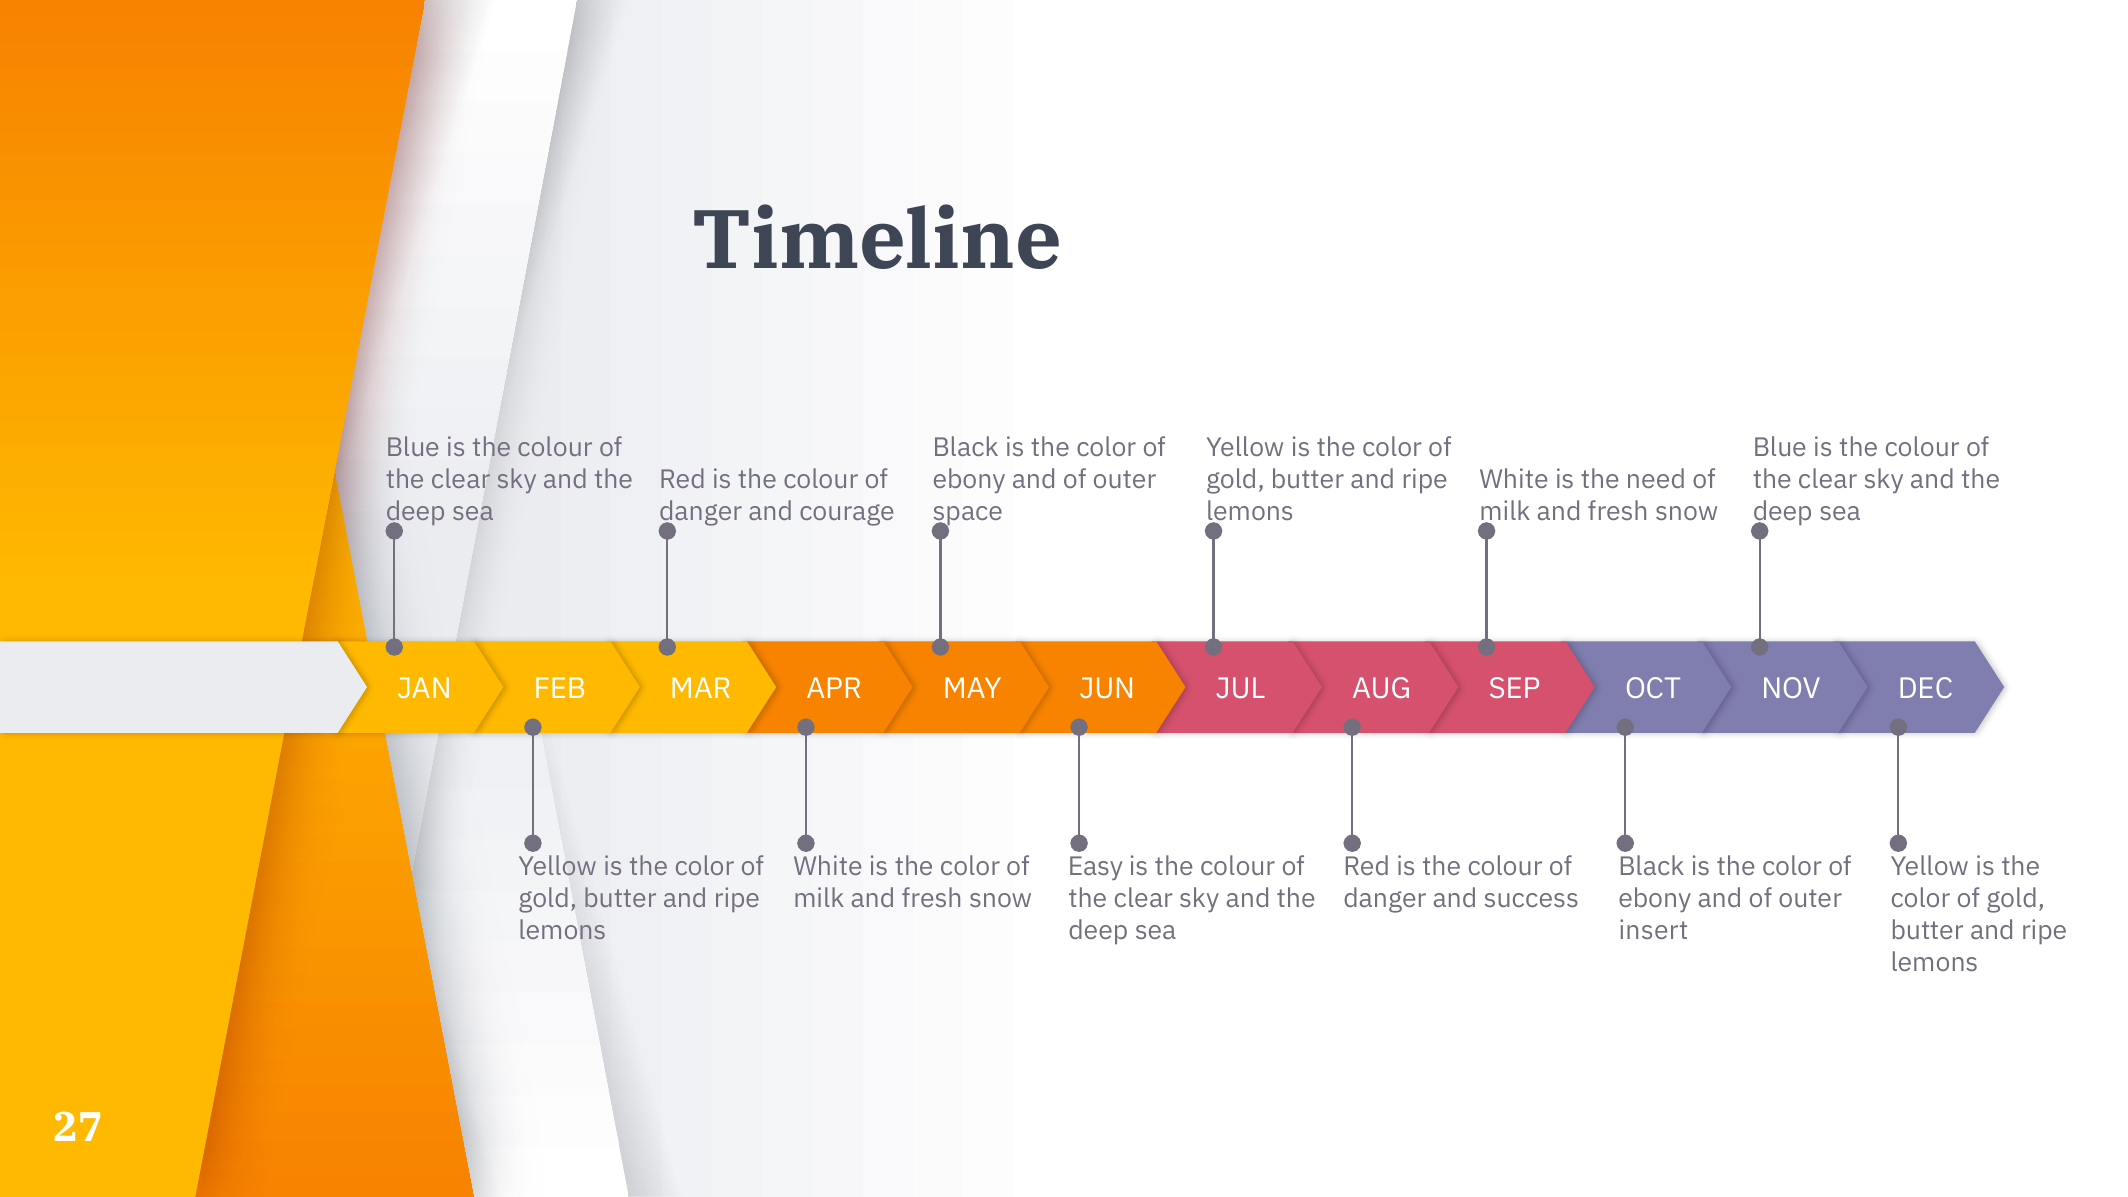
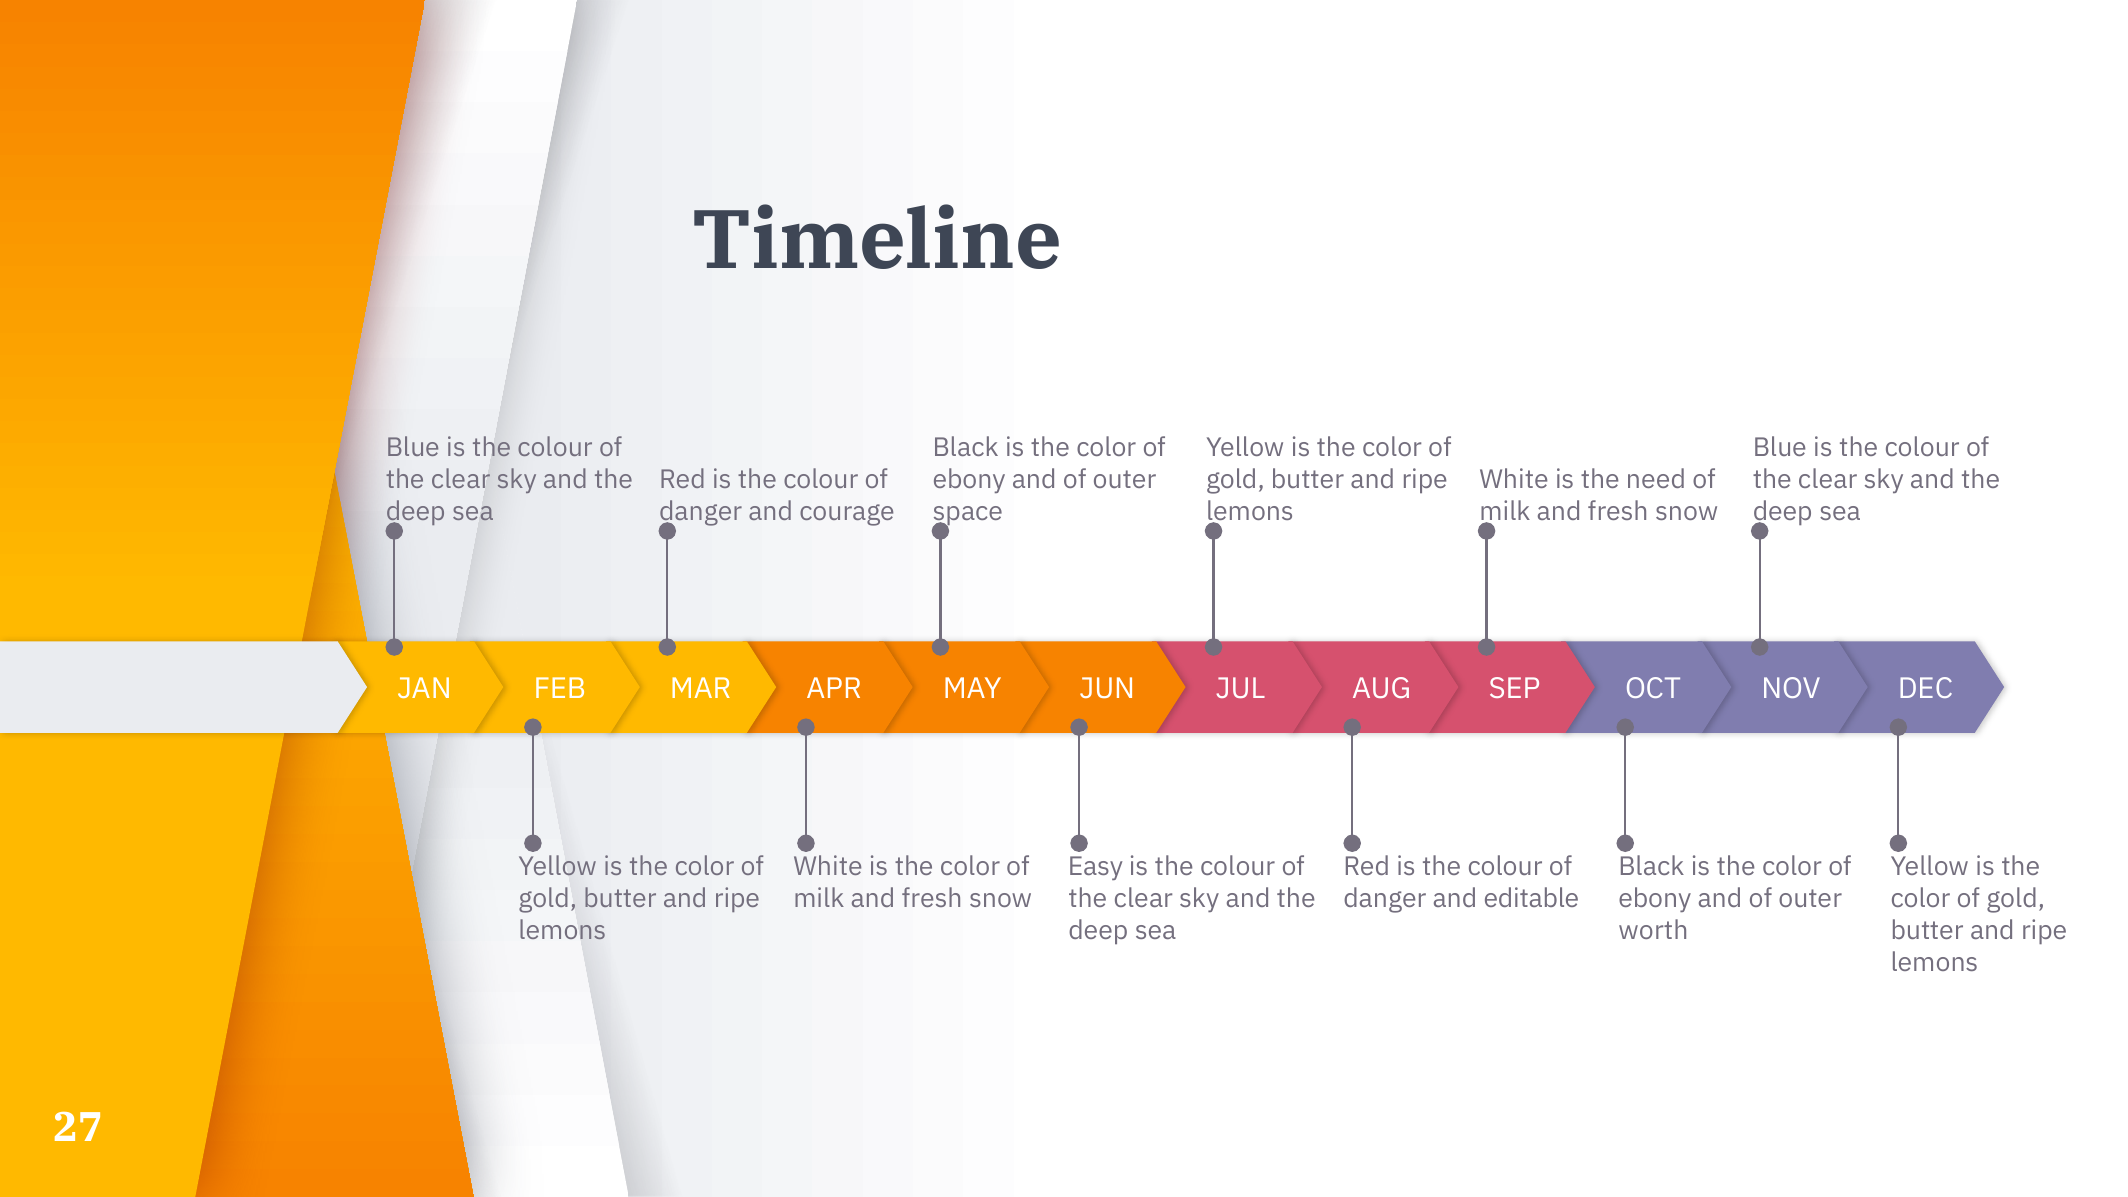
success: success -> editable (1531, 899)
insert: insert -> worth (1653, 931)
